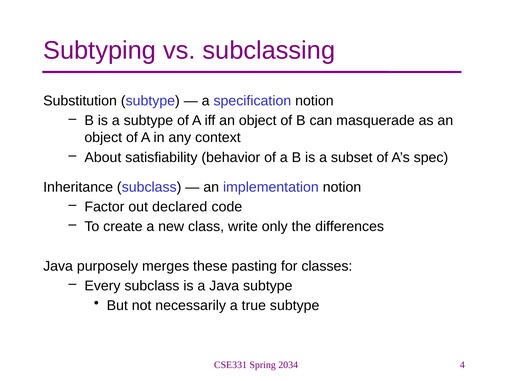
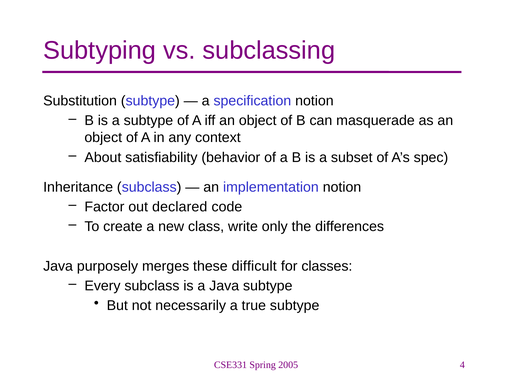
pasting: pasting -> difficult (254, 266)
2034: 2034 -> 2005 (288, 365)
